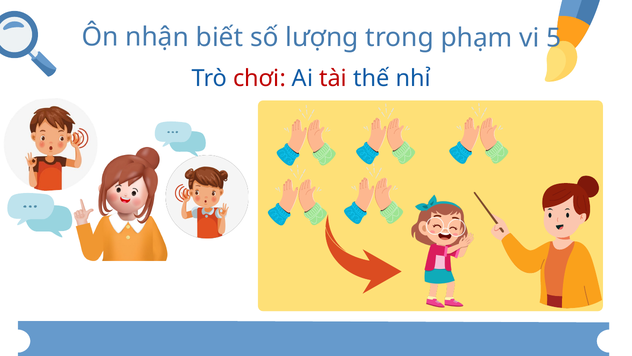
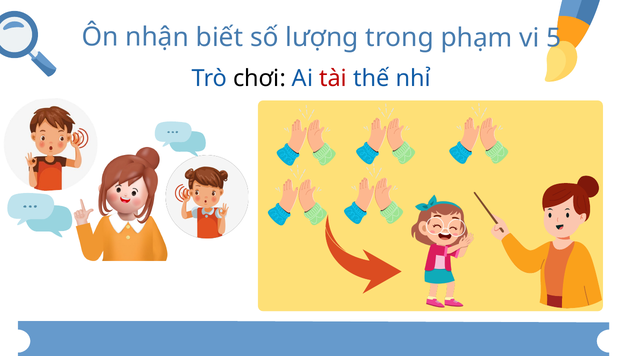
chơi colour: red -> black (260, 78)
